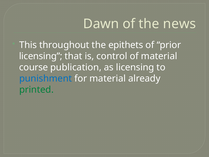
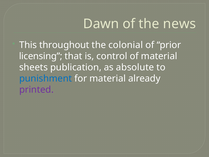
epithets: epithets -> colonial (126, 45)
course: course -> sheets (33, 67)
as licensing: licensing -> absolute (135, 67)
printed colour: green -> purple (36, 89)
